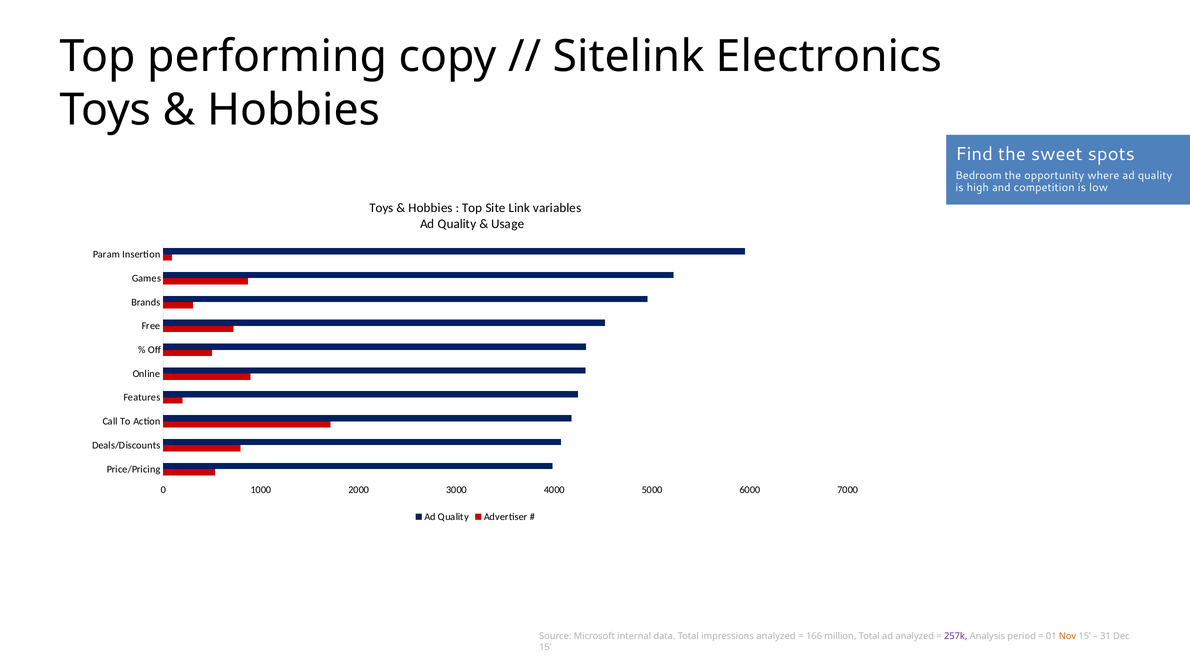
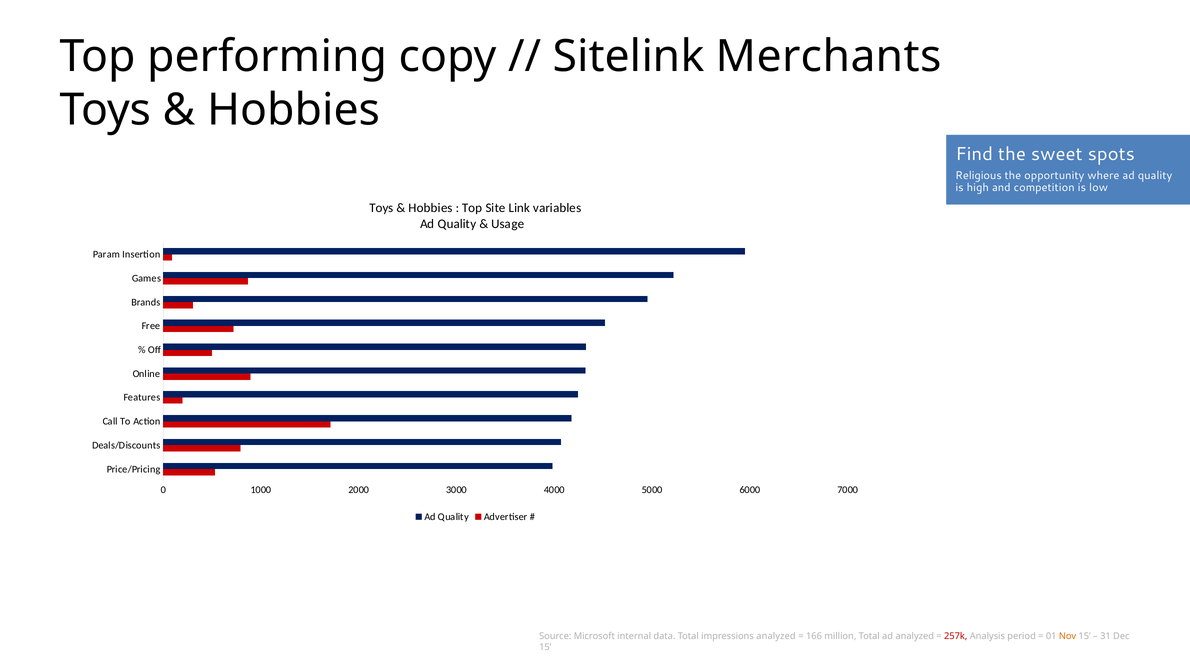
Electronics: Electronics -> Merchants (829, 57)
Bedroom: Bedroom -> Religious (978, 176)
257k colour: purple -> red (956, 637)
